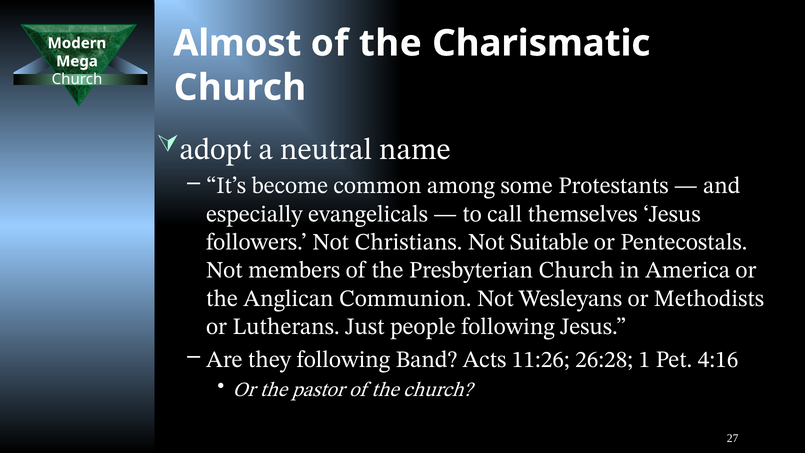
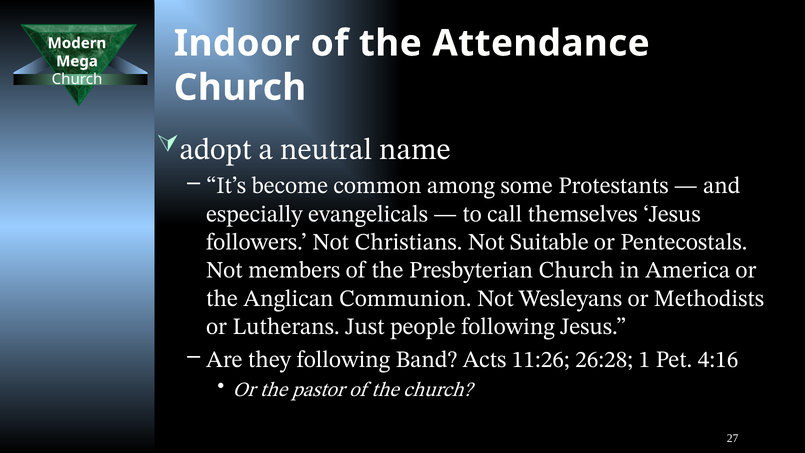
Almost: Almost -> Indoor (237, 43)
Charismatic: Charismatic -> Attendance (541, 43)
